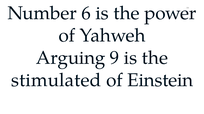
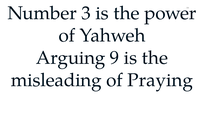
6: 6 -> 3 (86, 13)
stimulated: stimulated -> misleading (56, 81)
Einstein: Einstein -> Praying (160, 81)
